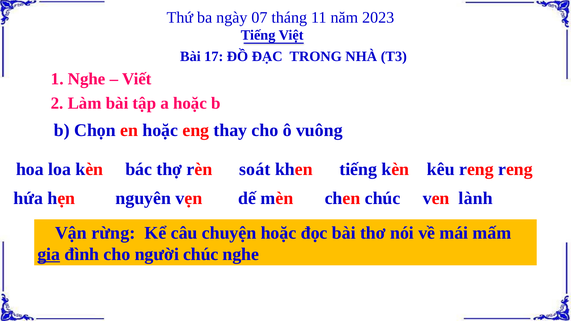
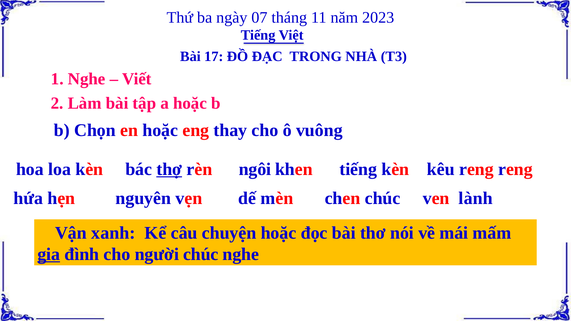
thợ underline: none -> present (169, 169)
soát: soát -> ngôi (255, 169)
rừng: rừng -> xanh (113, 233)
